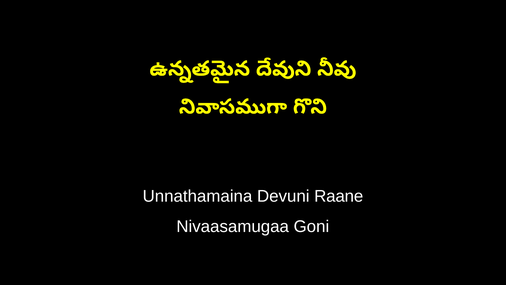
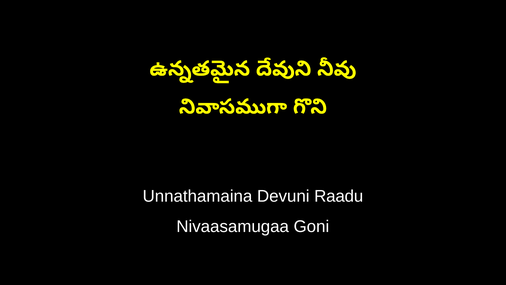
Raane: Raane -> Raadu (339, 196)
